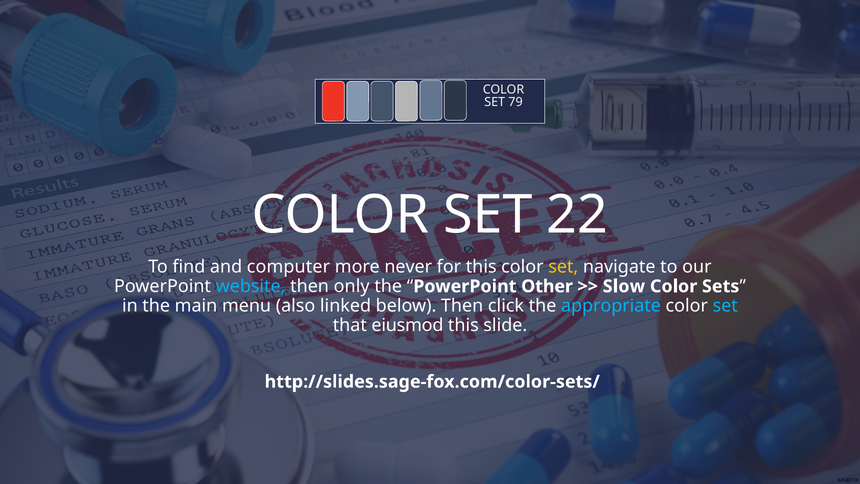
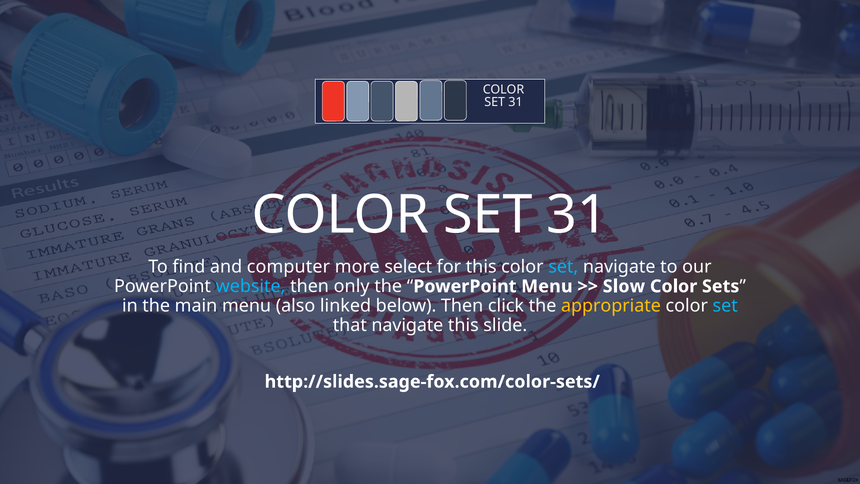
79: 79 -> 31 (515, 102)
22: 22 -> 31 (577, 215)
never: never -> select (408, 267)
set colour: yellow -> light blue (563, 267)
PowerPoint Other: Other -> Menu (547, 286)
appropriate colour: light blue -> yellow (611, 306)
that eiusmod: eiusmod -> navigate (407, 325)
